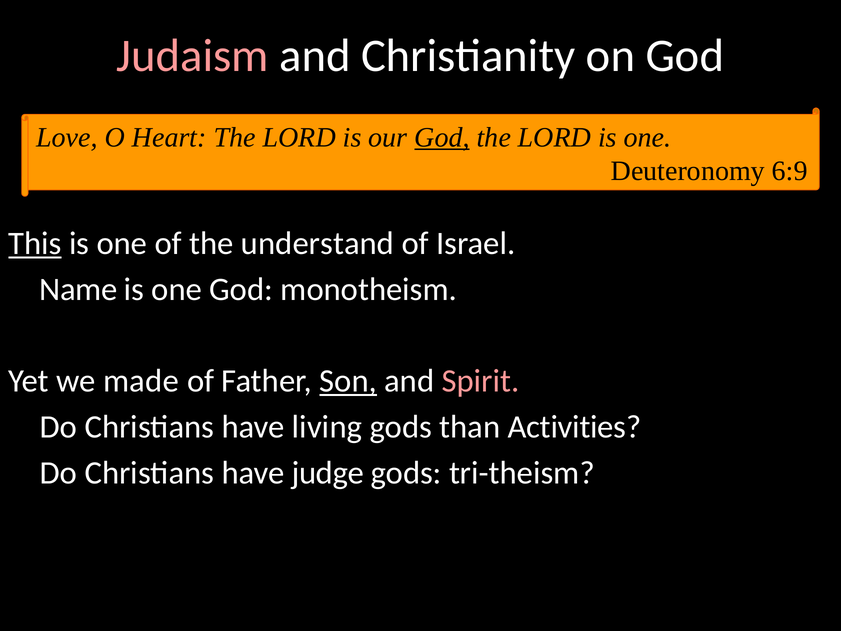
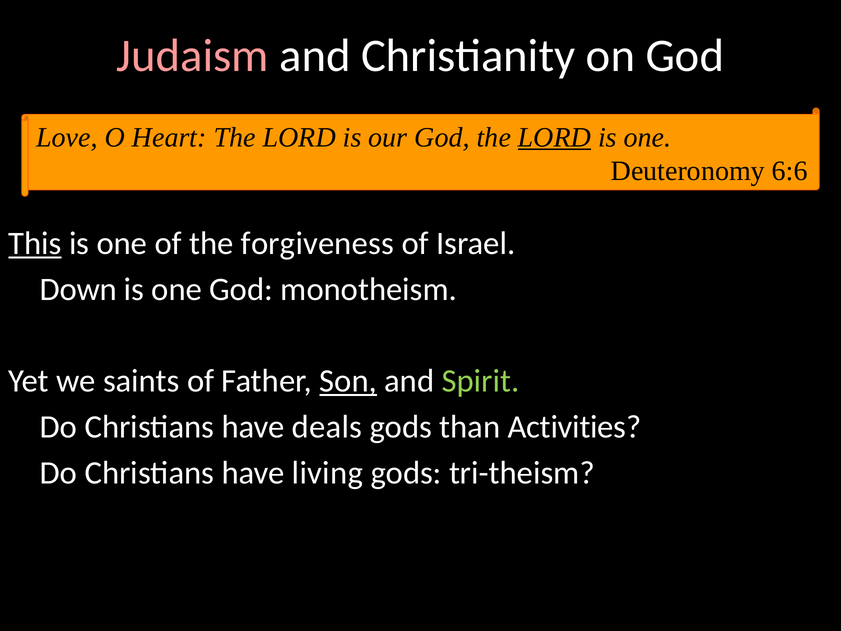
God underline: present -> none (442, 137)
LORD underline: none -> present (554, 137)
6:9: 6:9 -> 6:6 (790, 171)
understand: understand -> forgiveness (317, 243)
Name: Name -> Down (78, 289)
made: made -> saints (141, 381)
Spirit colour: pink -> light green (480, 381)
living: living -> deals (327, 427)
judge: judge -> living (327, 473)
